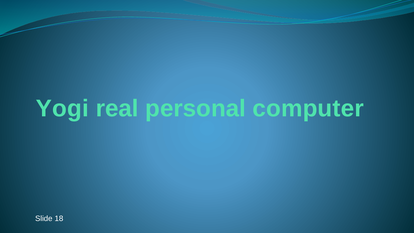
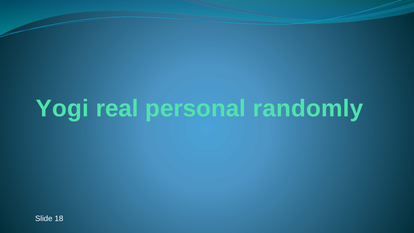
computer: computer -> randomly (308, 108)
